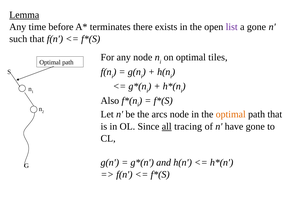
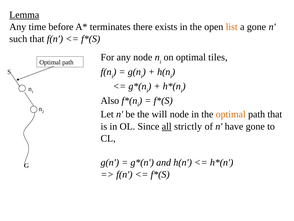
list colour: purple -> orange (232, 27)
arcs: arcs -> will (159, 114)
tracing: tracing -> strictly (188, 126)
